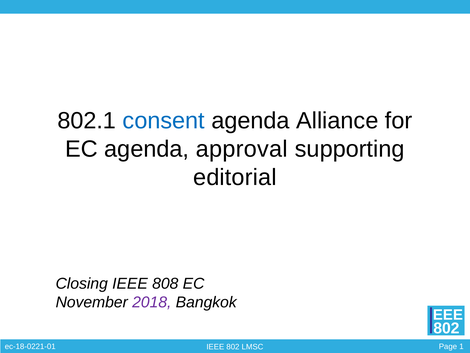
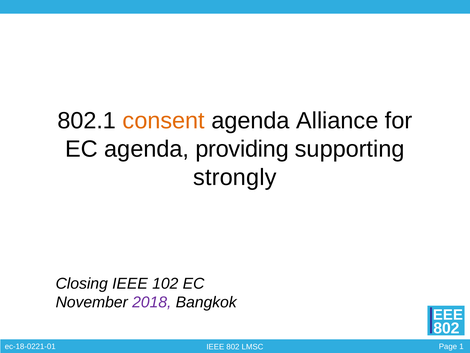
consent colour: blue -> orange (164, 121)
approval: approval -> providing (242, 149)
editorial: editorial -> strongly (235, 177)
808: 808 -> 102 (165, 283)
